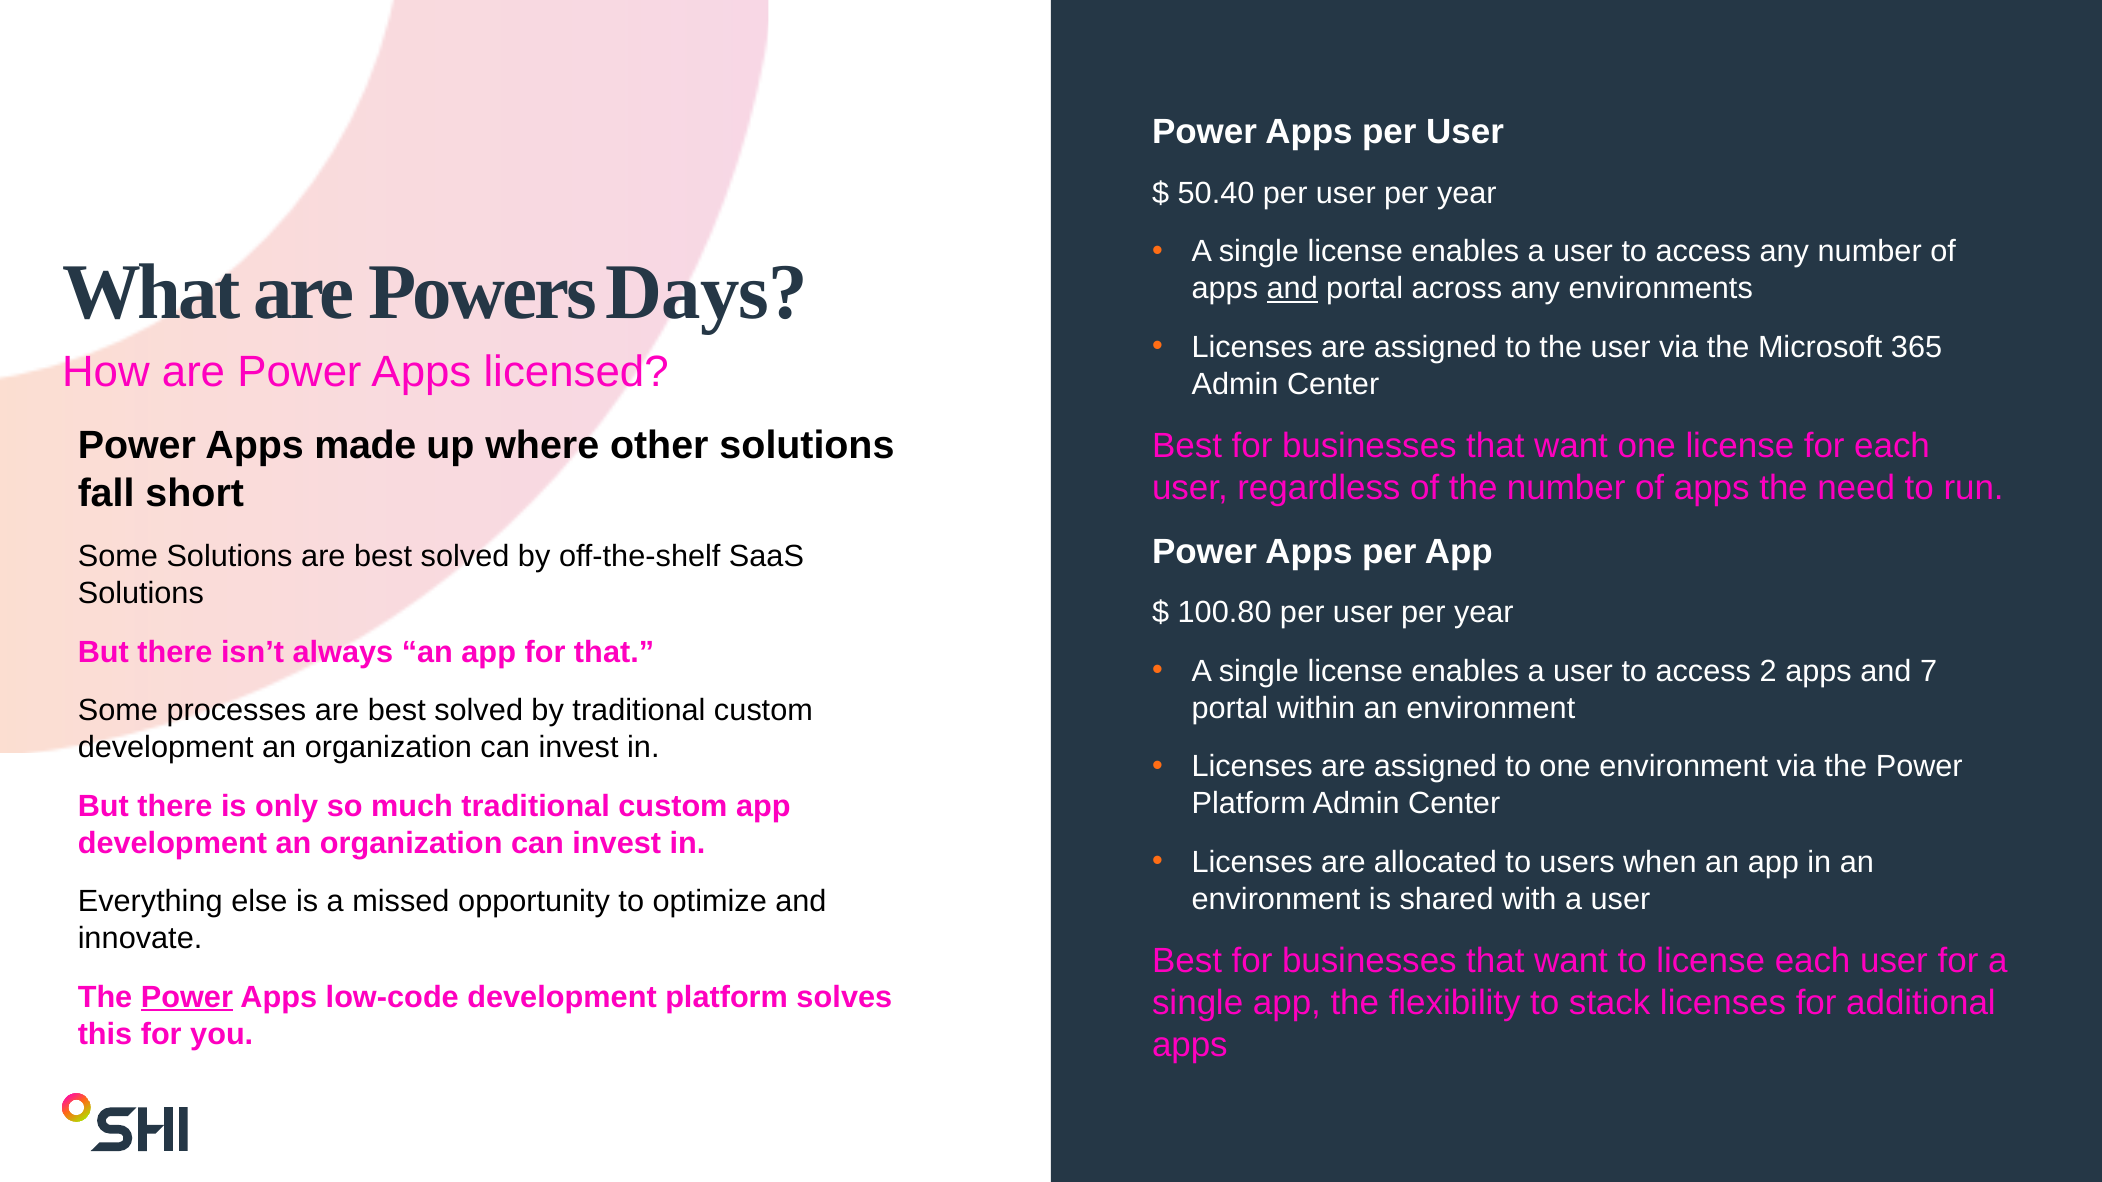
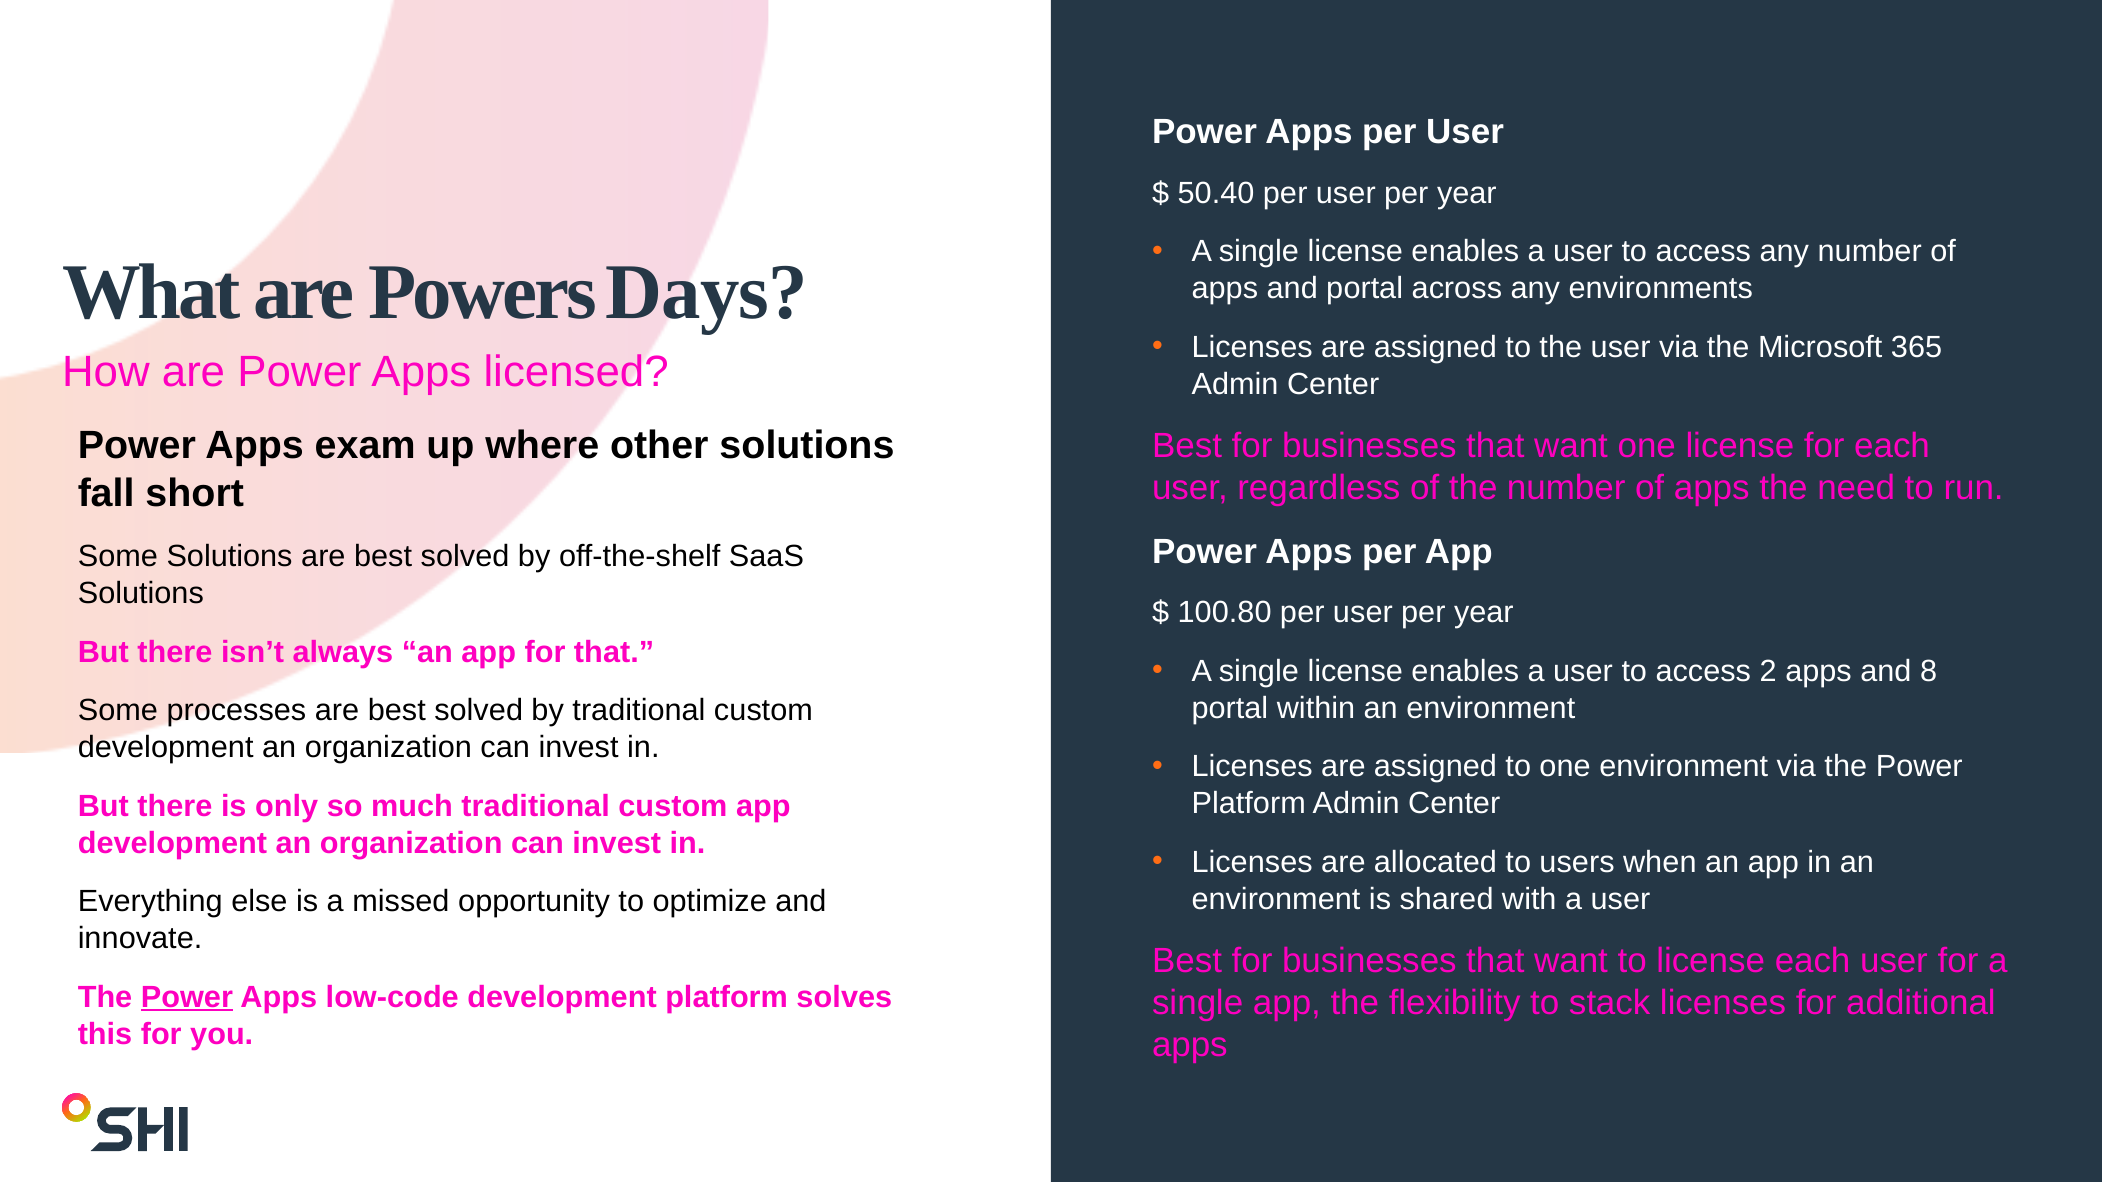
and underline: present -> none (1292, 289)
made: made -> exam (365, 446)
7: 7 -> 8 (1929, 671)
